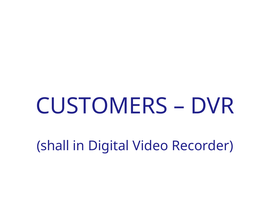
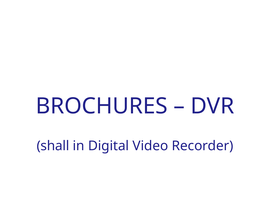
CUSTOMERS: CUSTOMERS -> BROCHURES (102, 106)
